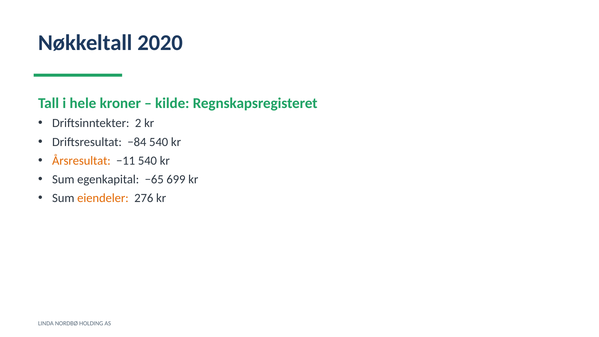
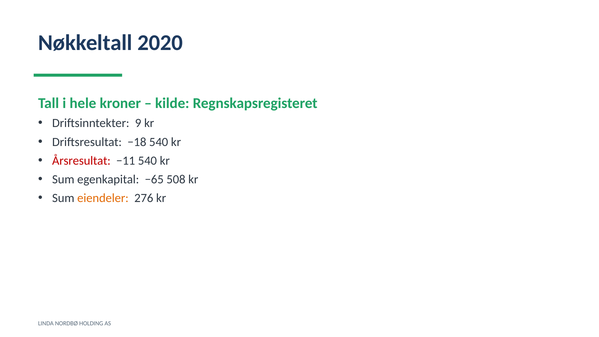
2: 2 -> 9 (138, 123)
−84: −84 -> −18 (137, 142)
Årsresultat colour: orange -> red (81, 161)
699: 699 -> 508 (176, 179)
